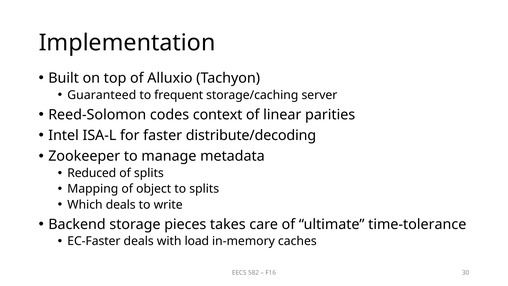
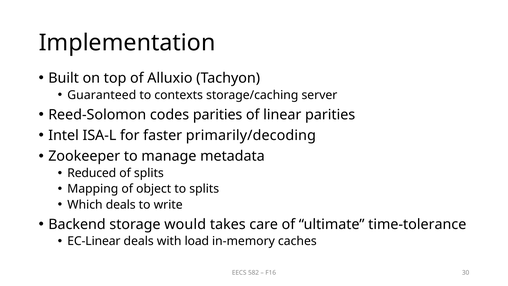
frequent: frequent -> contexts (179, 95)
codes context: context -> parities (218, 115)
distribute/decoding: distribute/decoding -> primarily/decoding (251, 135)
pieces: pieces -> would (185, 224)
EC-Faster: EC-Faster -> EC-Linear (94, 241)
